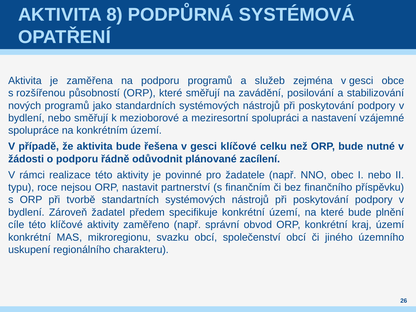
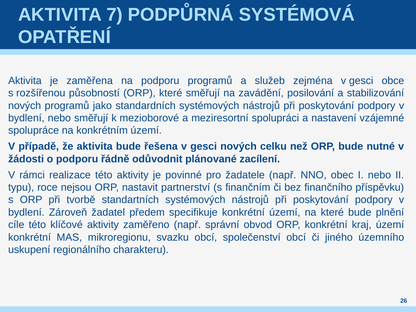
8: 8 -> 7 (115, 15)
gesci klíčové: klíčové -> nových (239, 147)
